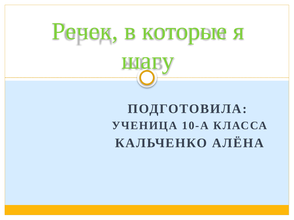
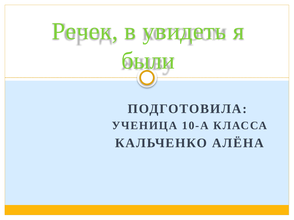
которые: которые -> увидеть (184, 31)
шагу: шагу -> были (148, 61)
